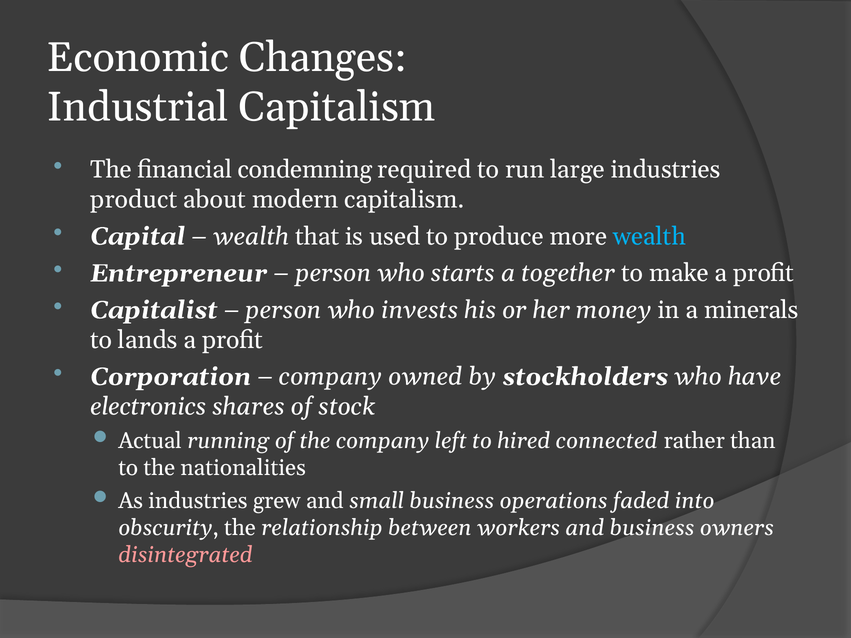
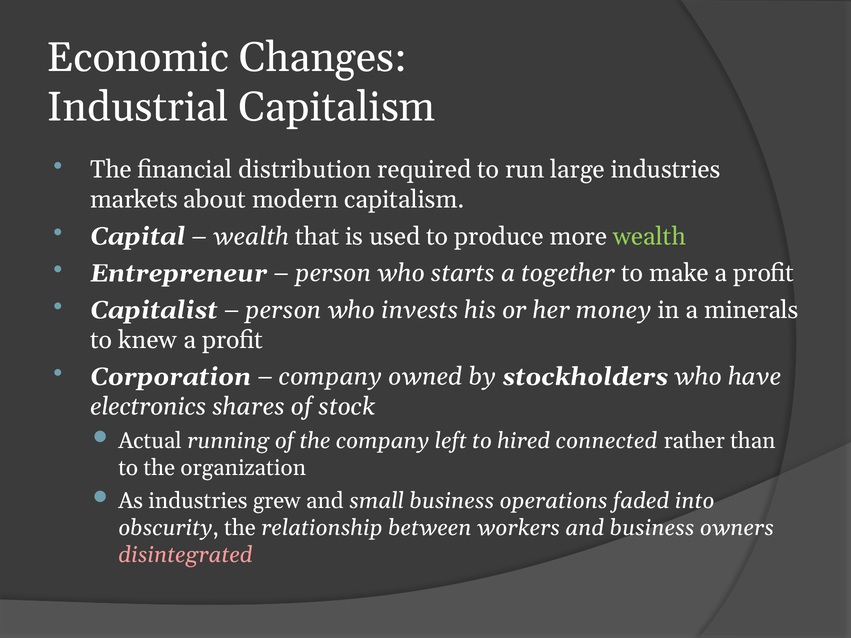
condemning: condemning -> distribution (305, 170)
product: product -> markets (134, 200)
wealth colour: light blue -> light green (650, 236)
lands: lands -> knew (148, 340)
nationalities: nationalities -> organization (243, 468)
